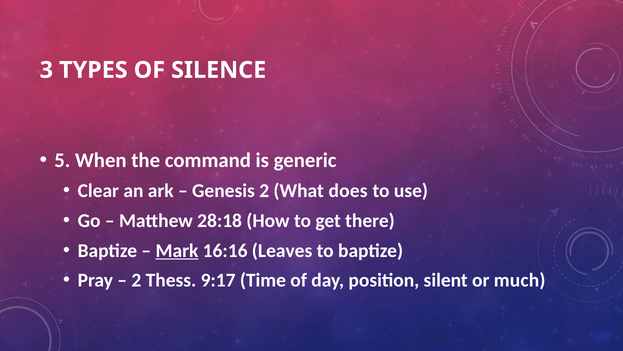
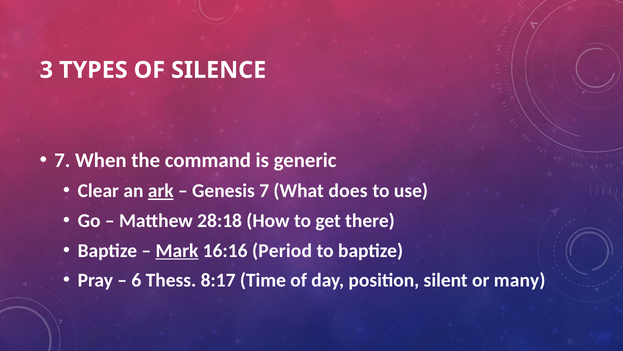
5: 5 -> 7 (62, 160)
ark underline: none -> present (161, 191)
Genesis 2: 2 -> 7 (264, 191)
Leaves: Leaves -> Period (282, 250)
2: 2 -> 6 (136, 280)
9:17: 9:17 -> 8:17 (218, 280)
much: much -> many (520, 280)
